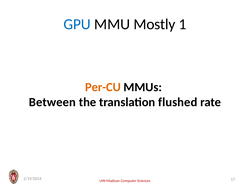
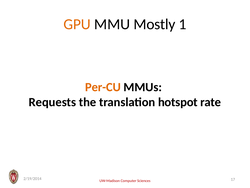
GPU colour: blue -> orange (77, 24)
Between: Between -> Requests (52, 102)
flushed: flushed -> hotspot (178, 102)
